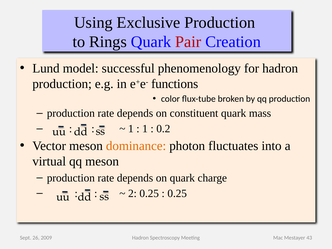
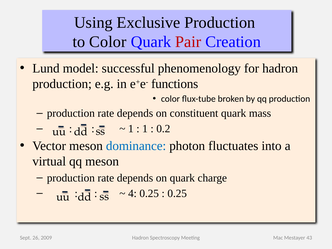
to Rings: Rings -> Color (108, 42)
dominance colour: orange -> blue (136, 146)
2: 2 -> 4 (132, 193)
